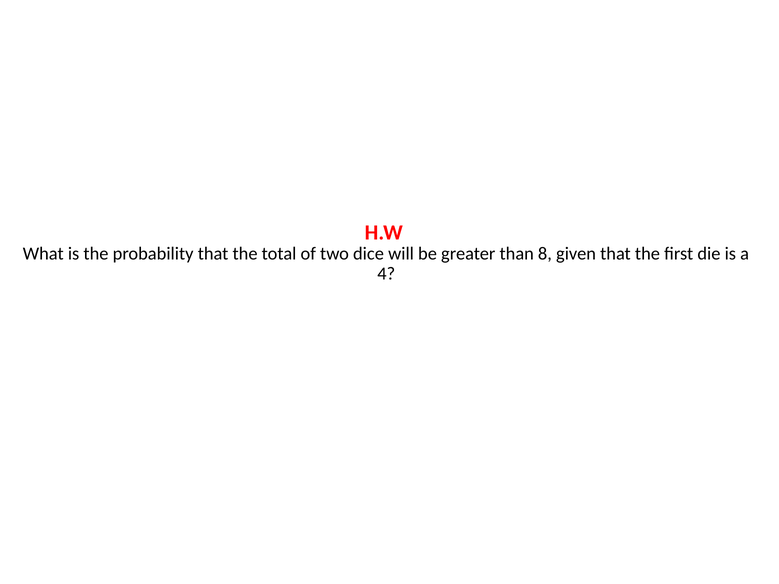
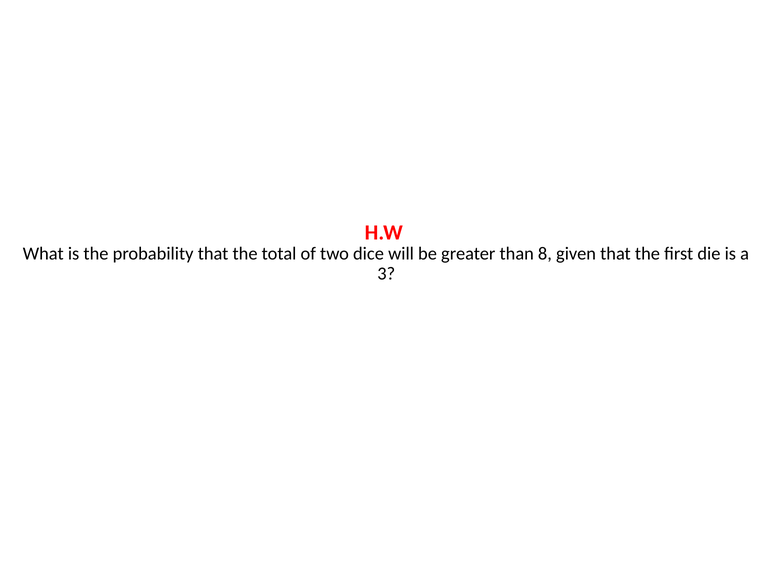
4: 4 -> 3 (386, 274)
